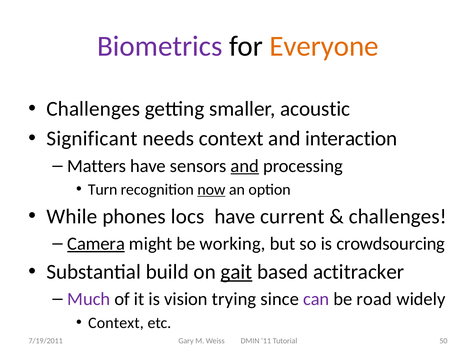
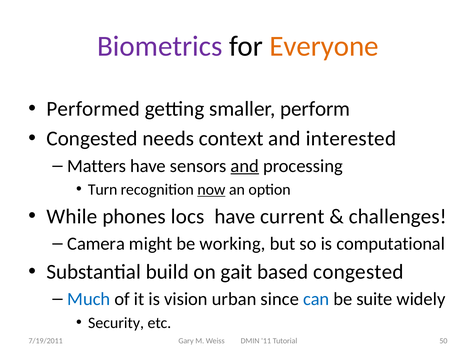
Challenges: Challenges -> Performed (93, 109)
acoustic: acoustic -> perform (315, 109)
Significant: Significant -> Congested (92, 139)
interaction: interaction -> interested (351, 139)
Camera underline: present -> none (96, 244)
crowdsourcing: crowdsourcing -> computational (391, 244)
gait underline: present -> none (237, 272)
based actitracker: actitracker -> congested (358, 272)
Much colour: purple -> blue (89, 299)
trying: trying -> urban (234, 299)
can colour: purple -> blue (316, 299)
road: road -> suite (374, 299)
Context: Context -> Security (116, 323)
